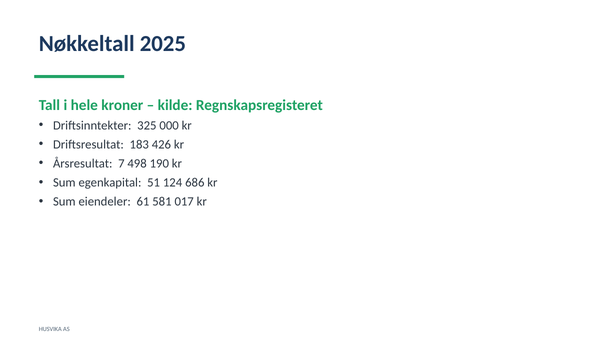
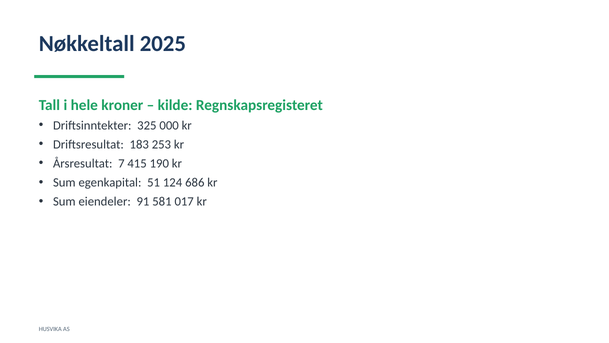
426: 426 -> 253 (161, 144)
498: 498 -> 415 (137, 163)
61: 61 -> 91 (143, 201)
